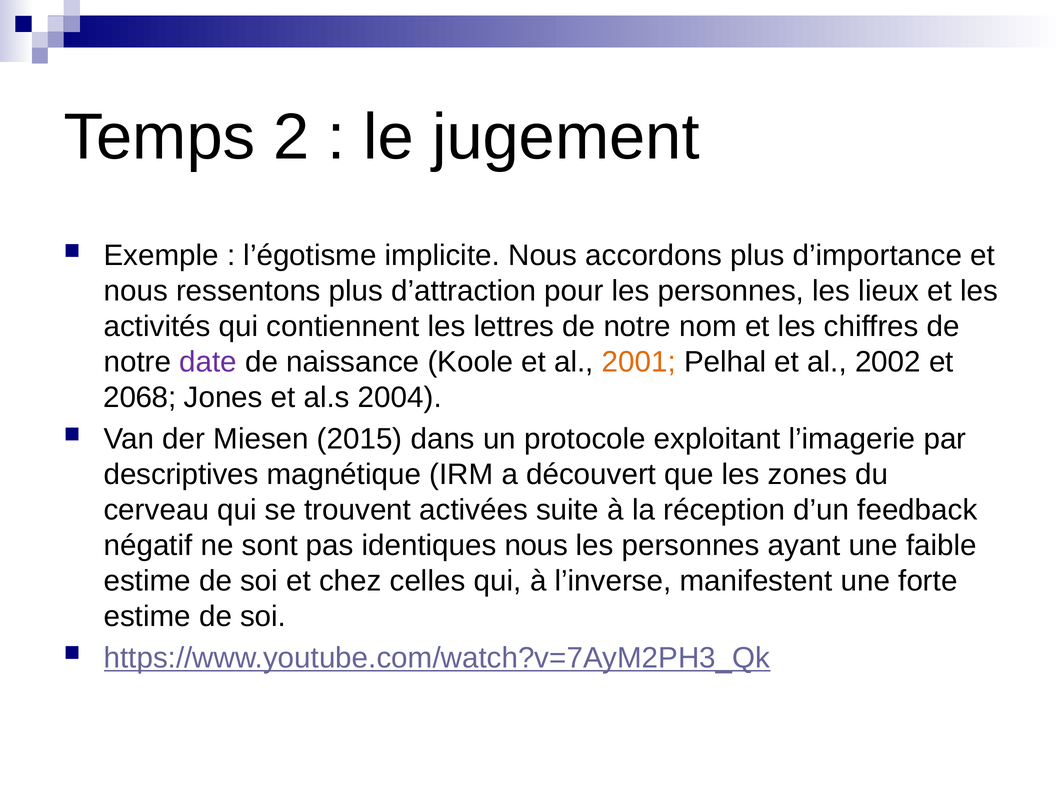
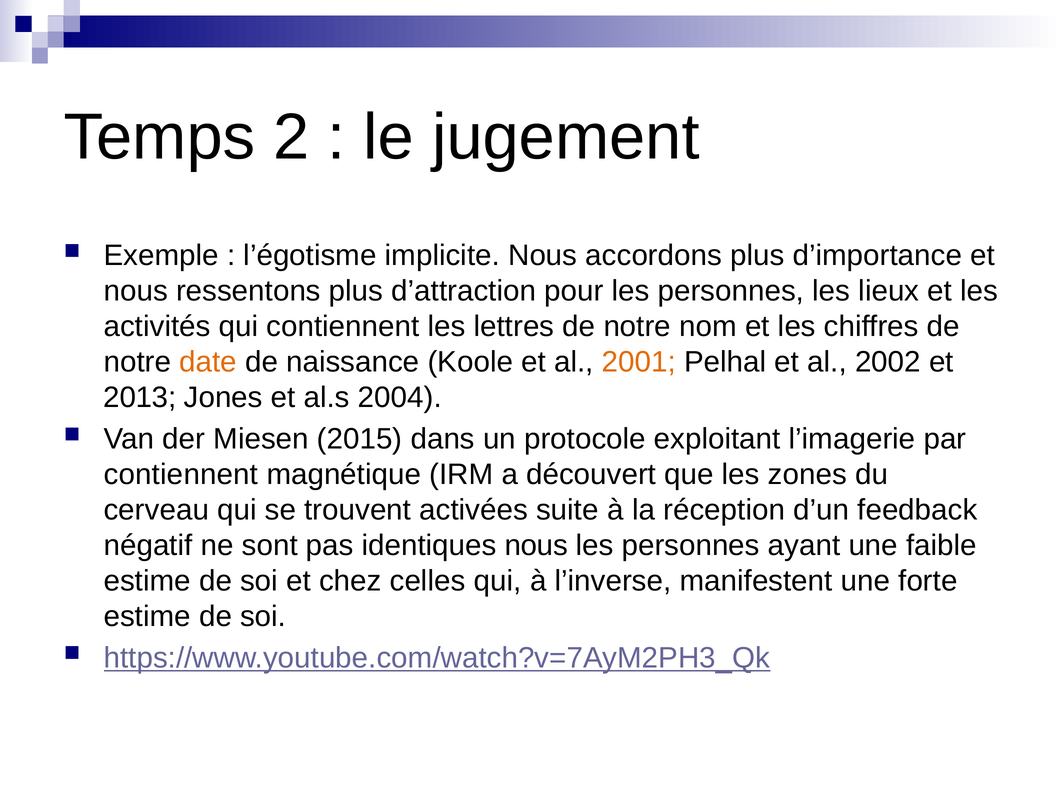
date colour: purple -> orange (208, 362)
2068: 2068 -> 2013 (140, 398)
descriptives: descriptives -> contiennent (181, 474)
